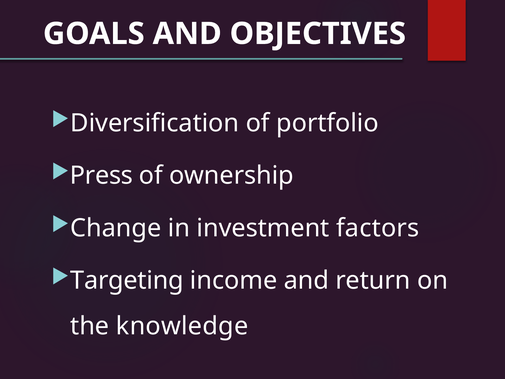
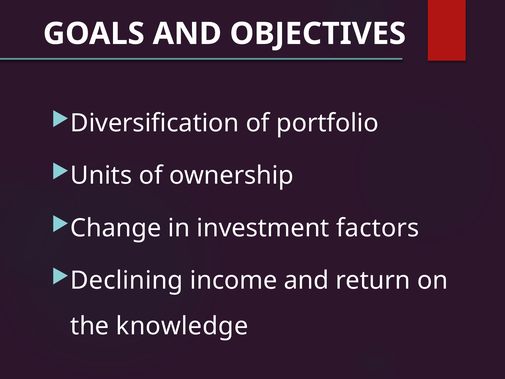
Press: Press -> Units (101, 175)
Targeting: Targeting -> Declining (127, 280)
